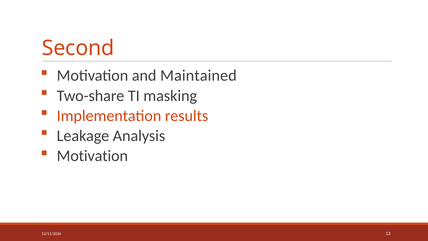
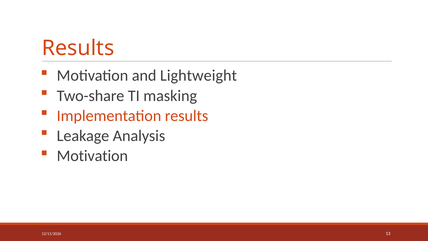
Second: Second -> Results (78, 48)
Maintained: Maintained -> Lightweight (199, 76)
